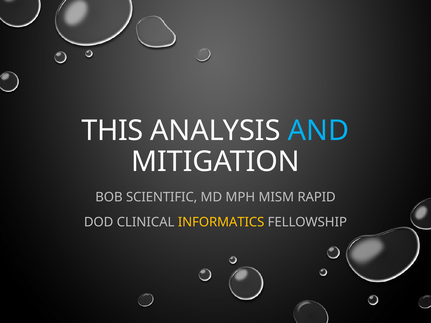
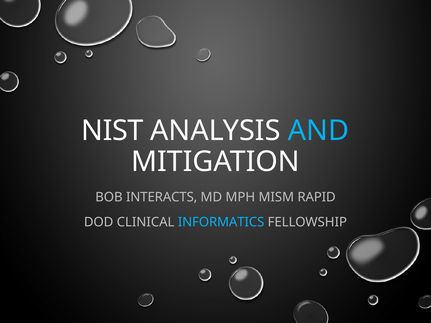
THIS: THIS -> NIST (112, 131)
SCIENTIFIC: SCIENTIFIC -> INTERACTS (162, 197)
INFORMATICS colour: yellow -> light blue (221, 222)
